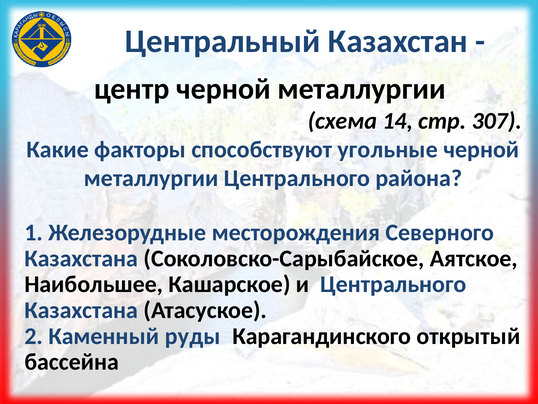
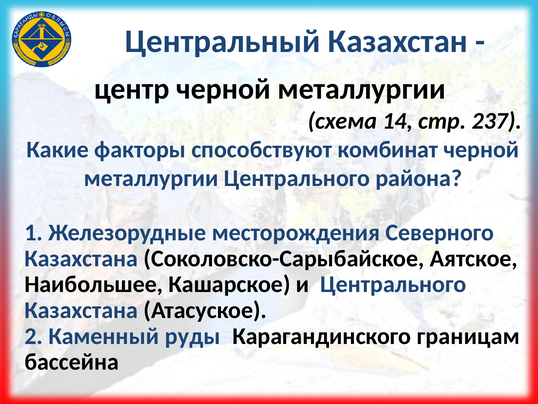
307: 307 -> 237 (497, 121)
угольные: угольные -> комбинат (388, 149)
открытый: открытый -> границам (468, 336)
